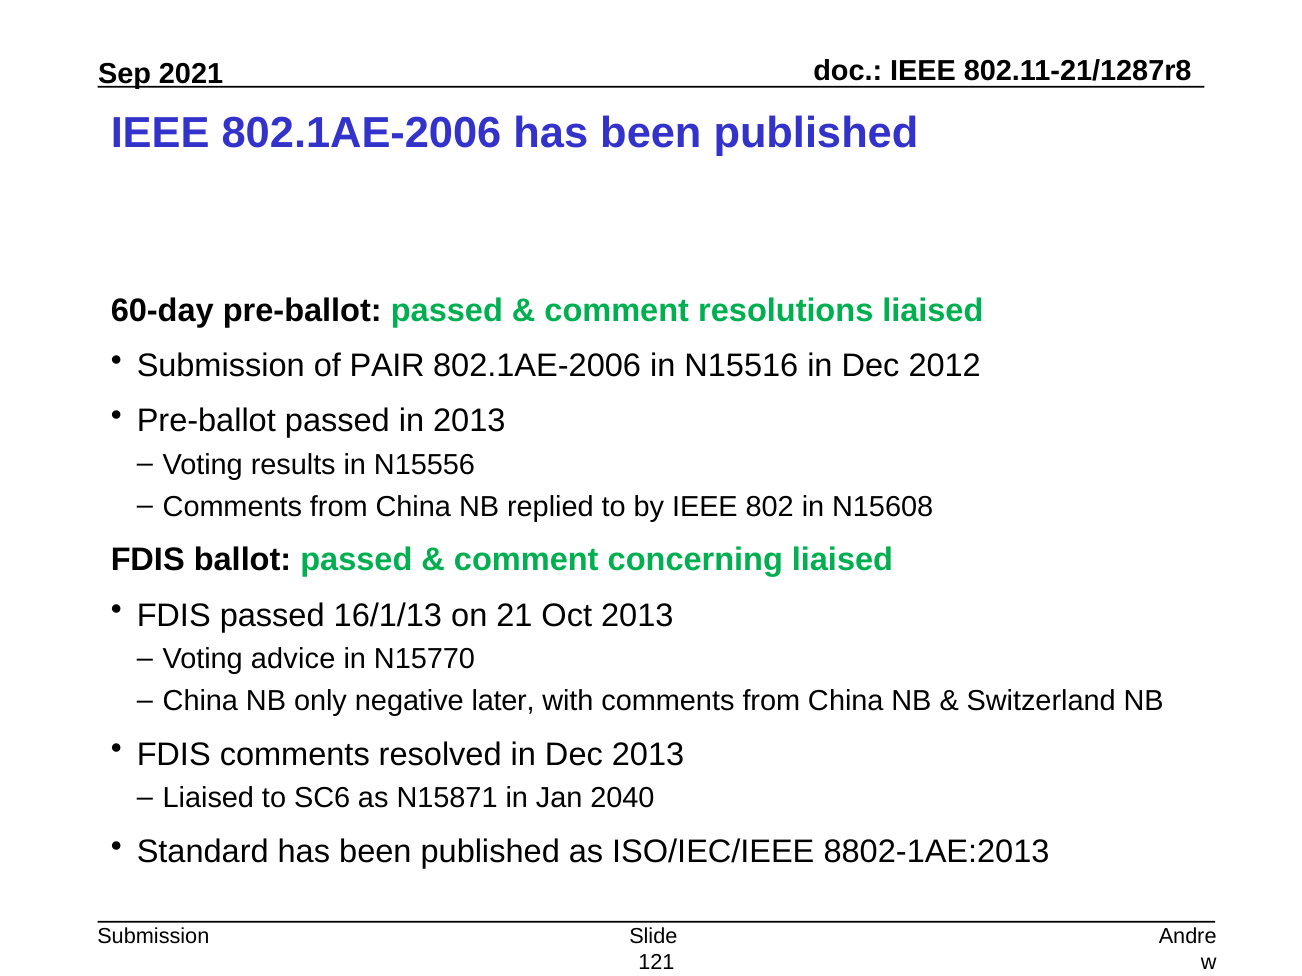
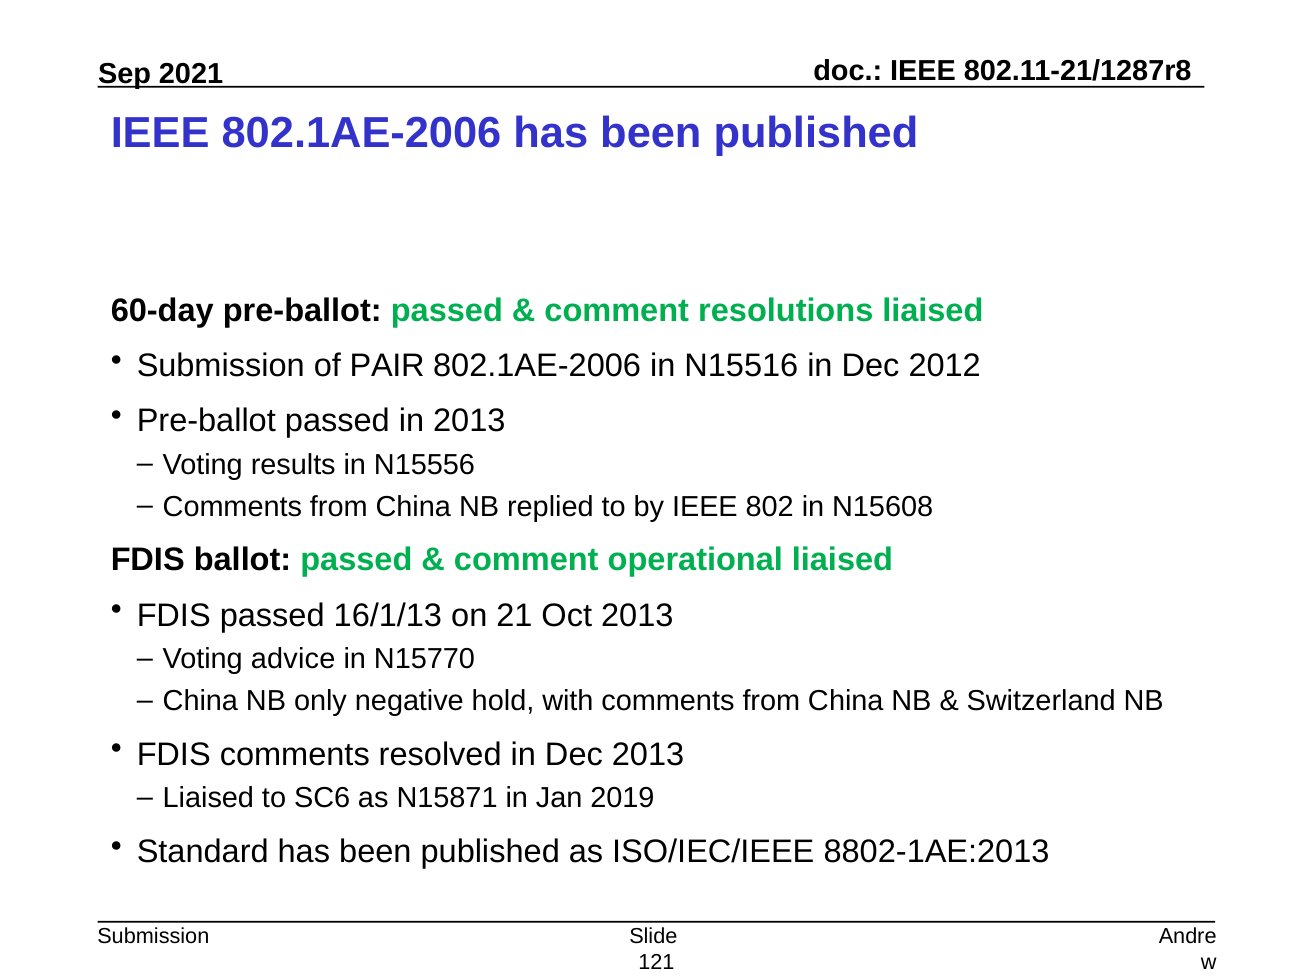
concerning: concerning -> operational (695, 560)
later: later -> hold (503, 702)
2040: 2040 -> 2019 (623, 799)
